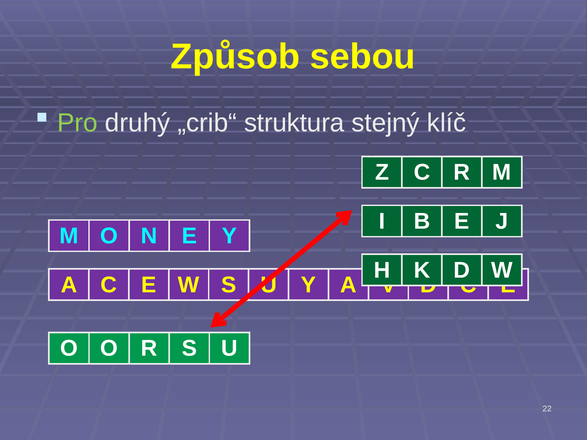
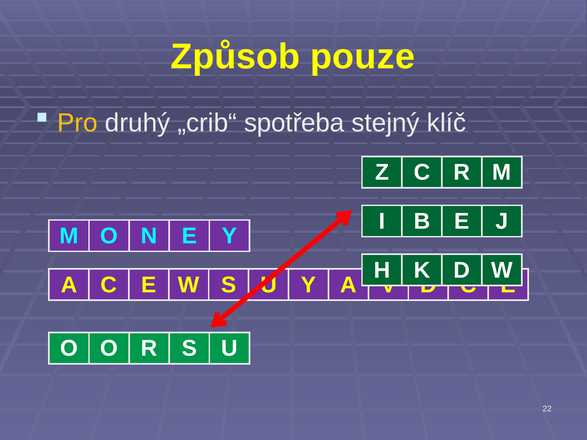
sebou: sebou -> pouze (363, 57)
Pro colour: light green -> yellow (77, 123)
struktura: struktura -> spotřeba (294, 123)
